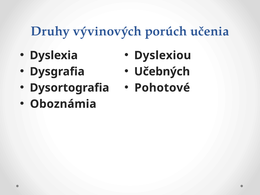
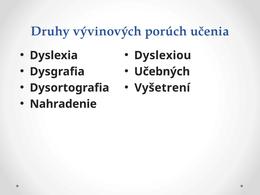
Pohotové: Pohotové -> Vyšetrení (162, 88)
Oboznámia: Oboznámia -> Nahradenie (63, 104)
